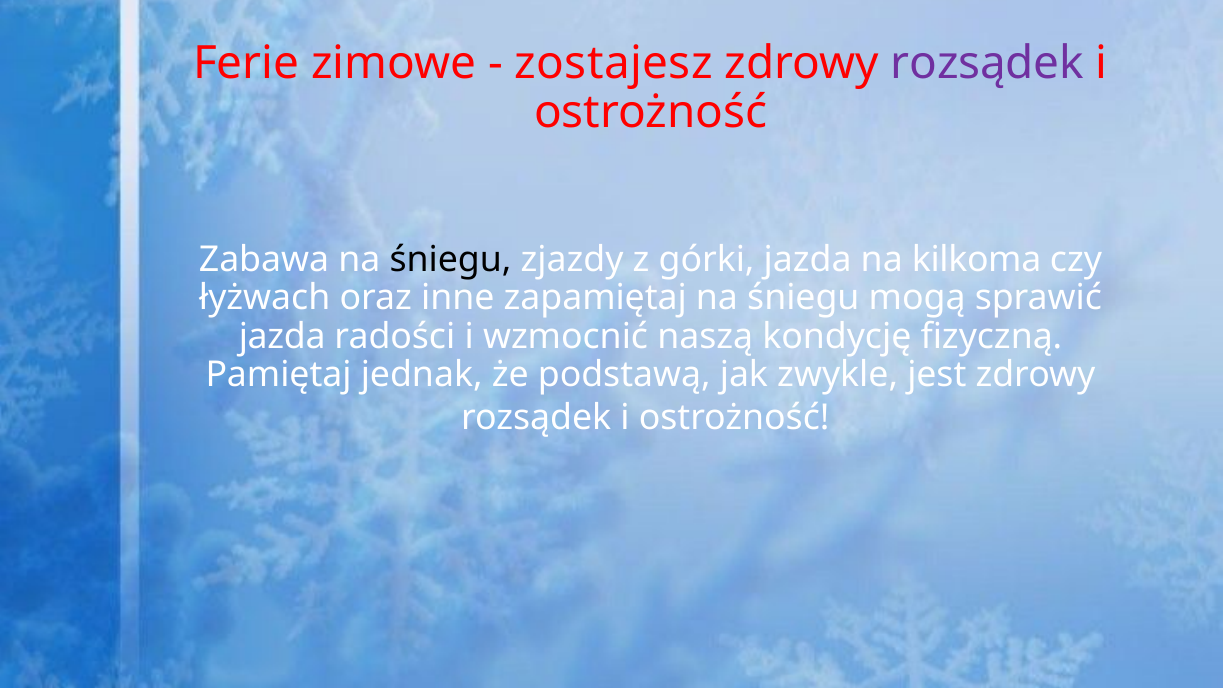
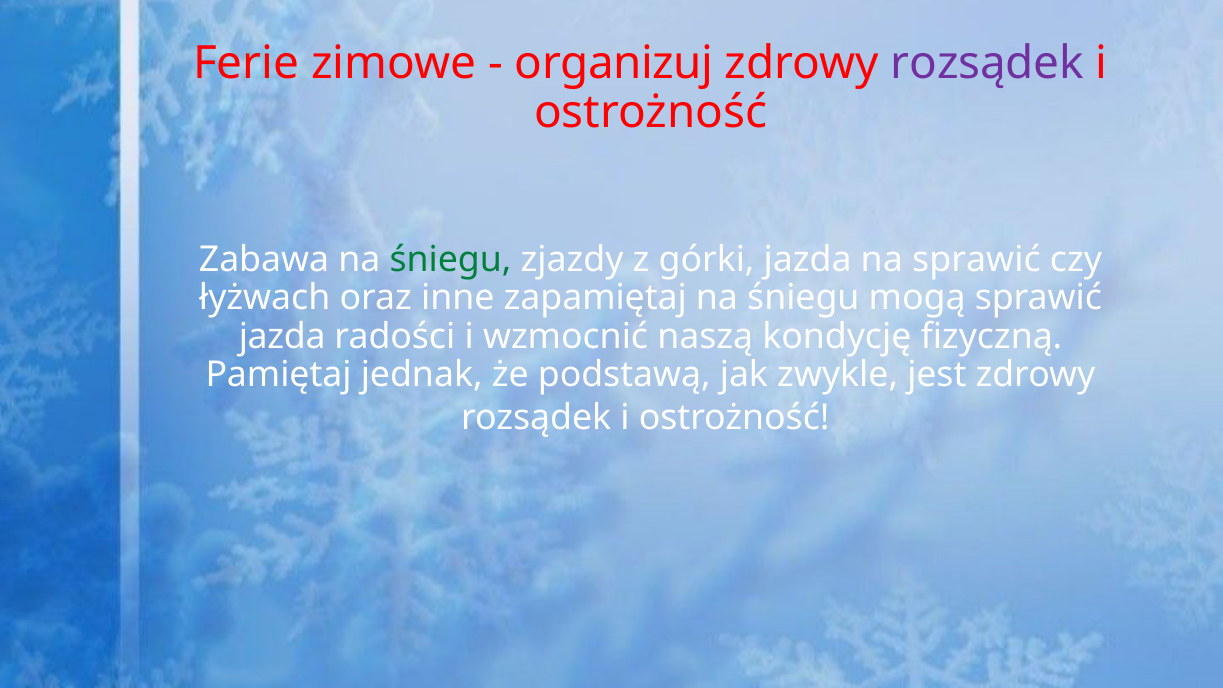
zostajesz: zostajesz -> organizuj (614, 63)
śniegu colour: black -> green (451, 259)
na kilkoma: kilkoma -> sprawić (976, 259)
